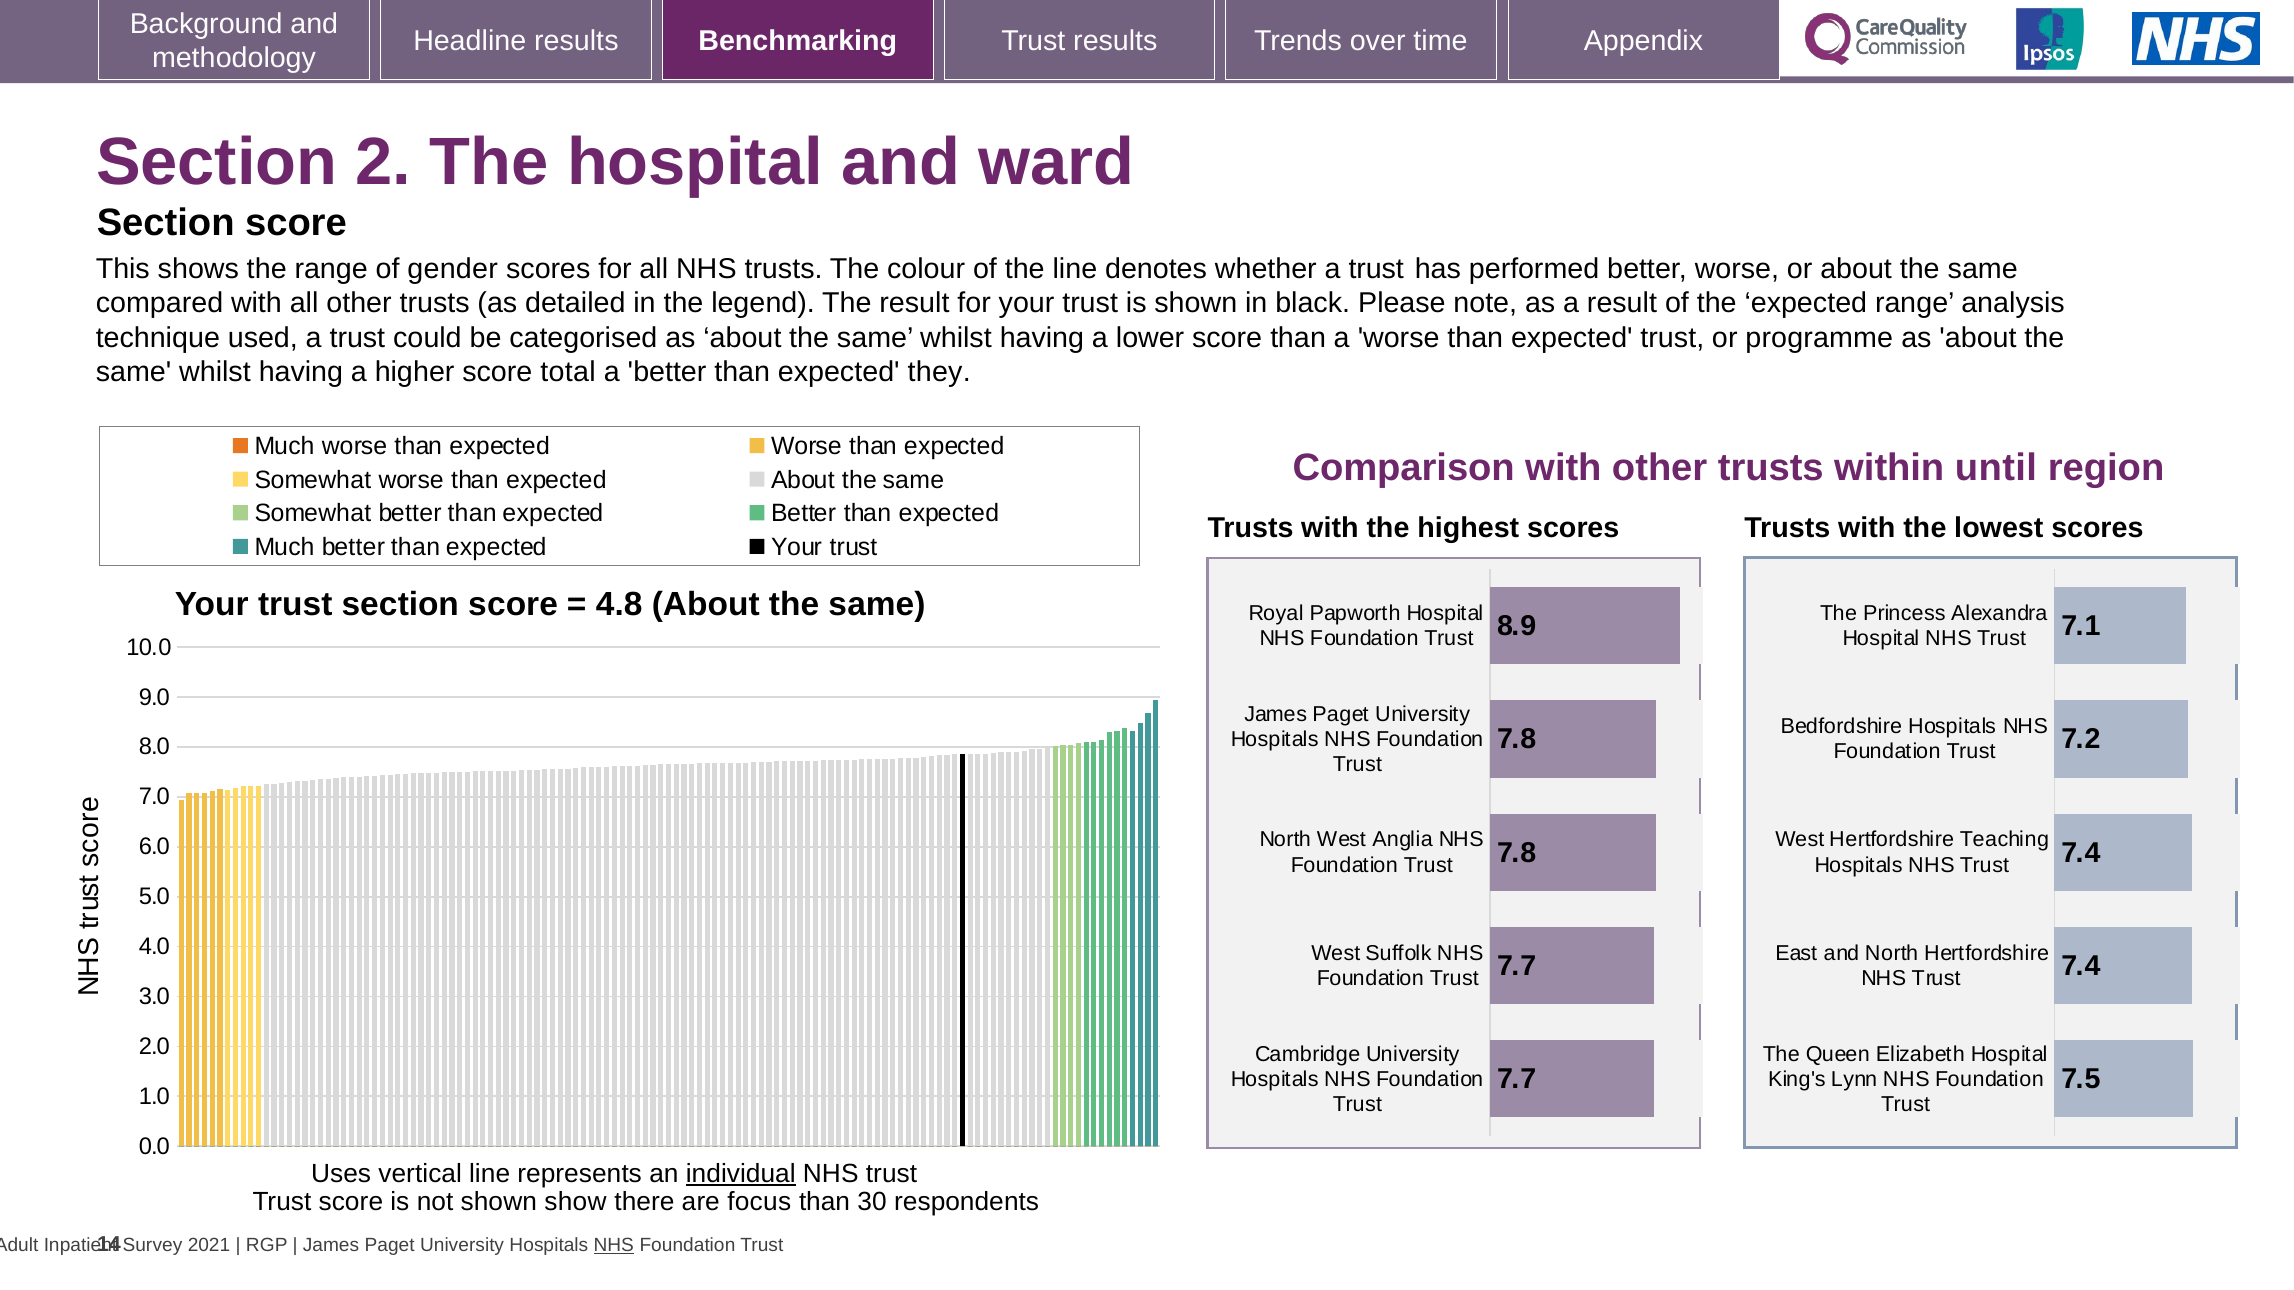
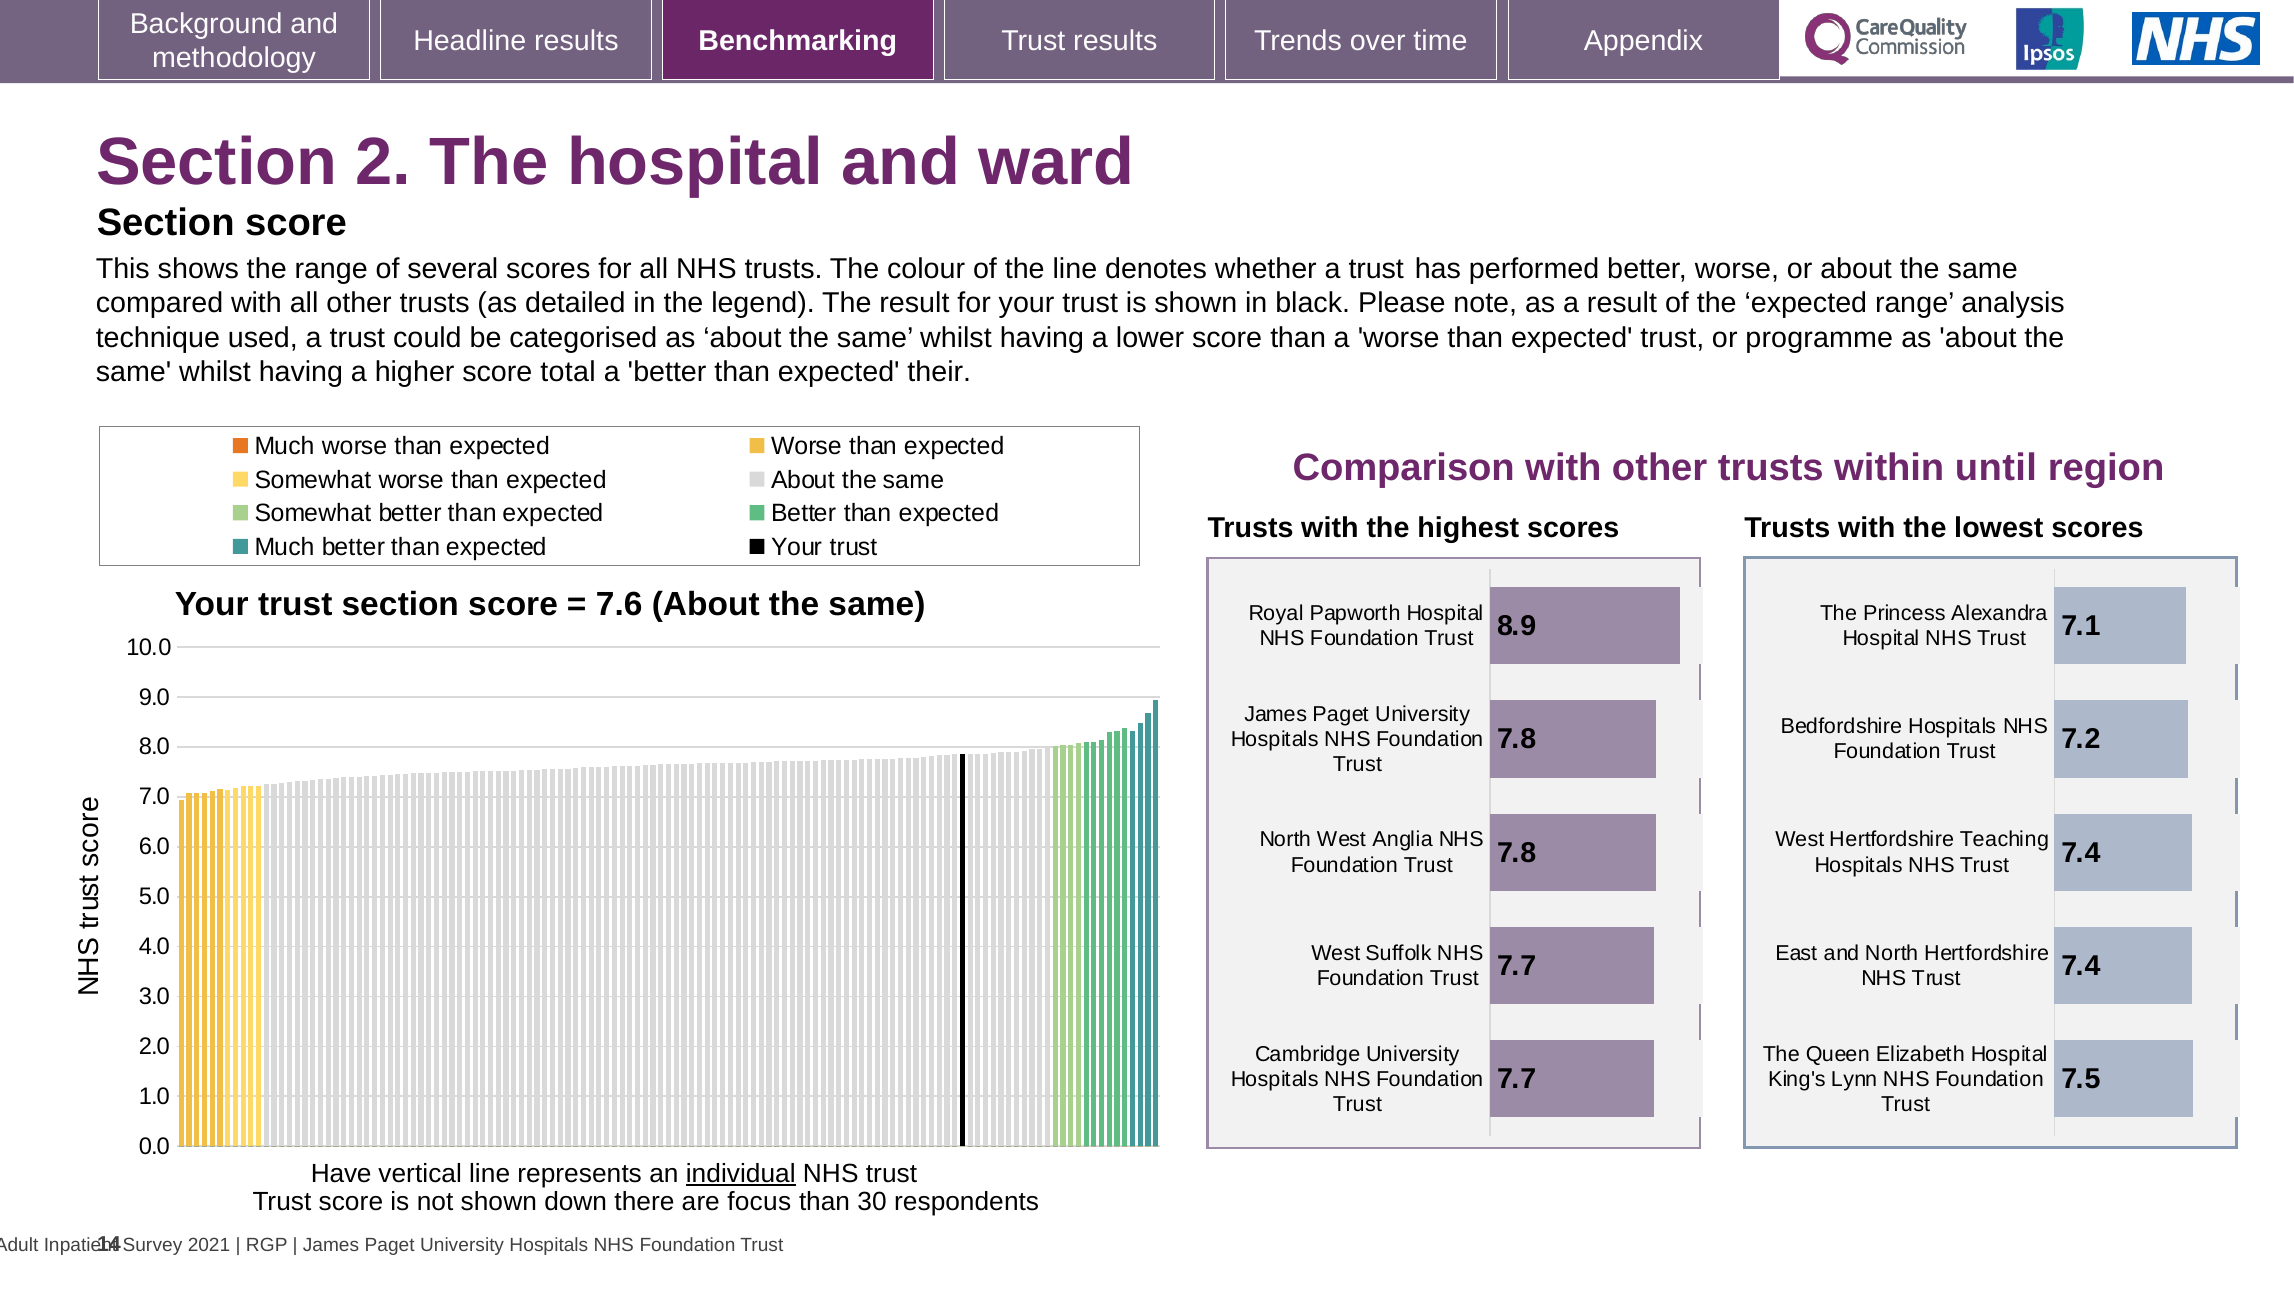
gender: gender -> several (453, 269)
they: they -> their (939, 372)
4.8: 4.8 -> 7.6 (619, 605)
Uses: Uses -> Have (341, 1174)
show: show -> down (576, 1203)
NHS underline: present -> none (614, 1246)
